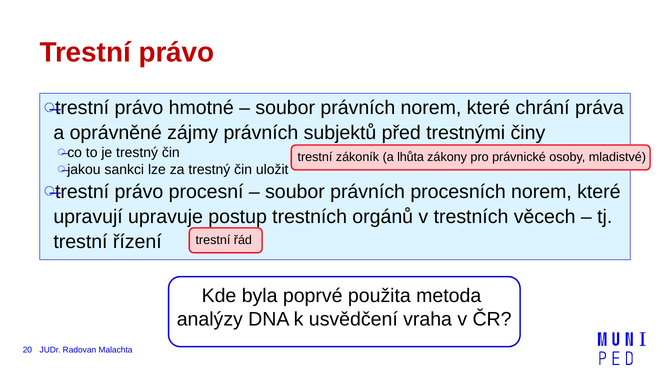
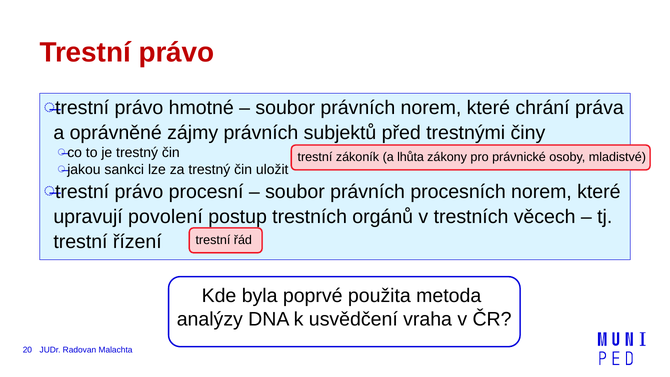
upravuje: upravuje -> povolení (165, 217)
